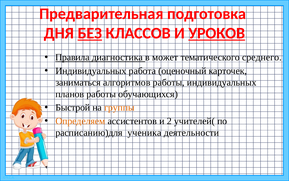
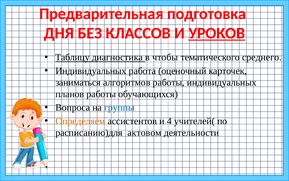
БЕЗ underline: present -> none (90, 33)
Правила: Правила -> Таблицу (72, 57)
может: может -> чтобы (165, 57)
Быстрой: Быстрой -> Вопроса (73, 107)
группы colour: orange -> blue (119, 107)
2: 2 -> 4 (169, 121)
ученика: ученика -> актовом (144, 132)
